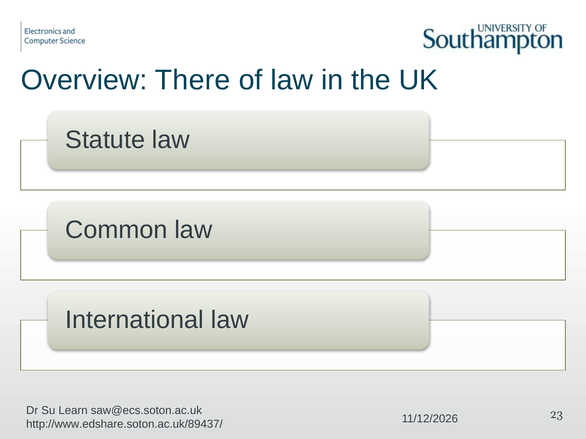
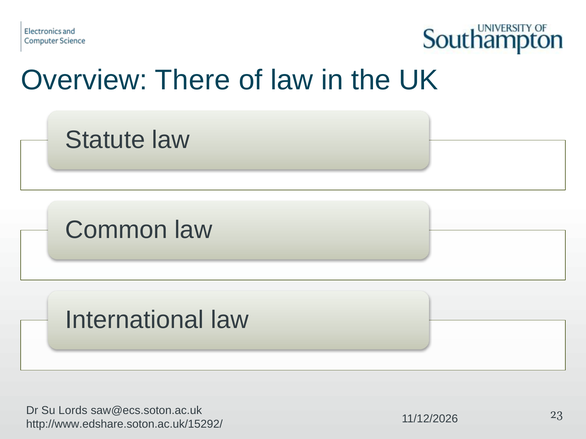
Learn: Learn -> Lords (73, 411)
http://www.edshare.soton.ac.uk/89437/: http://www.edshare.soton.ac.uk/89437/ -> http://www.edshare.soton.ac.uk/15292/ (124, 425)
